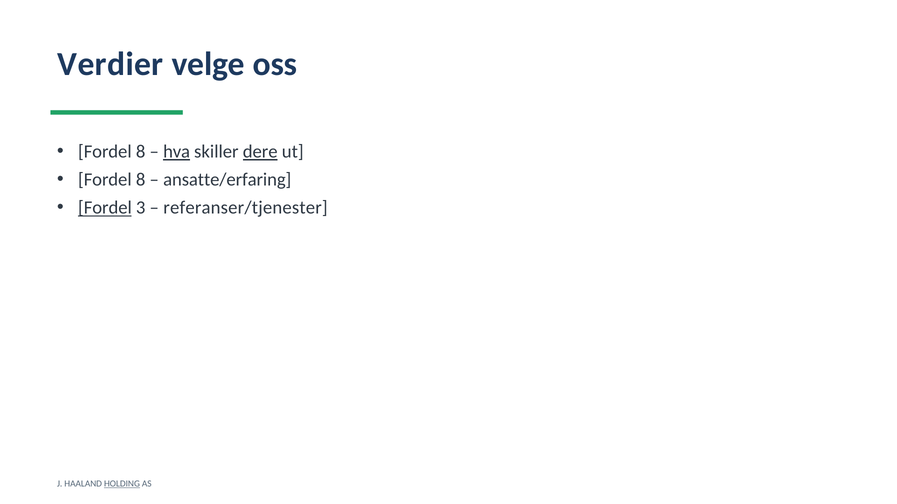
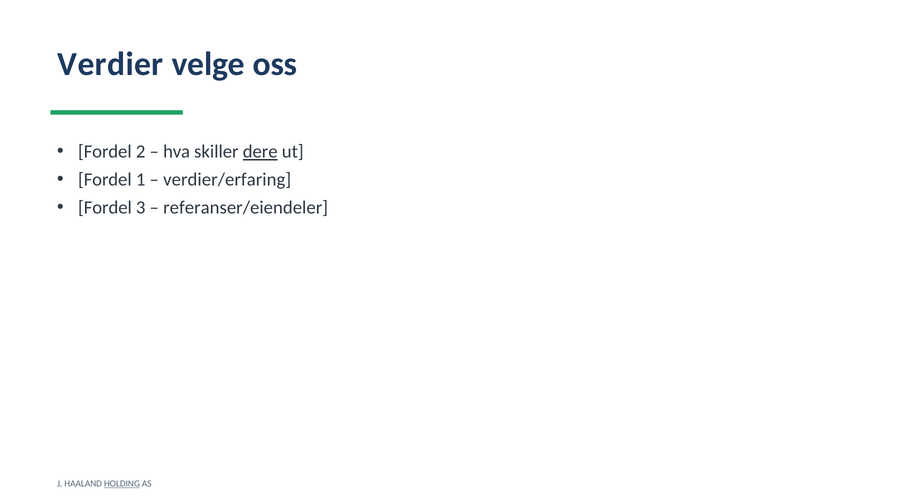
8: 8 -> 2 (141, 152)
hva underline: present -> none (177, 152)
8: 8 -> 1 (141, 180)
ansatte/erfaring: ansatte/erfaring -> verdier/erfaring (227, 180)
Fordel underline: present -> none (105, 208)
referanser/tjenester: referanser/tjenester -> referanser/eiendeler (246, 208)
